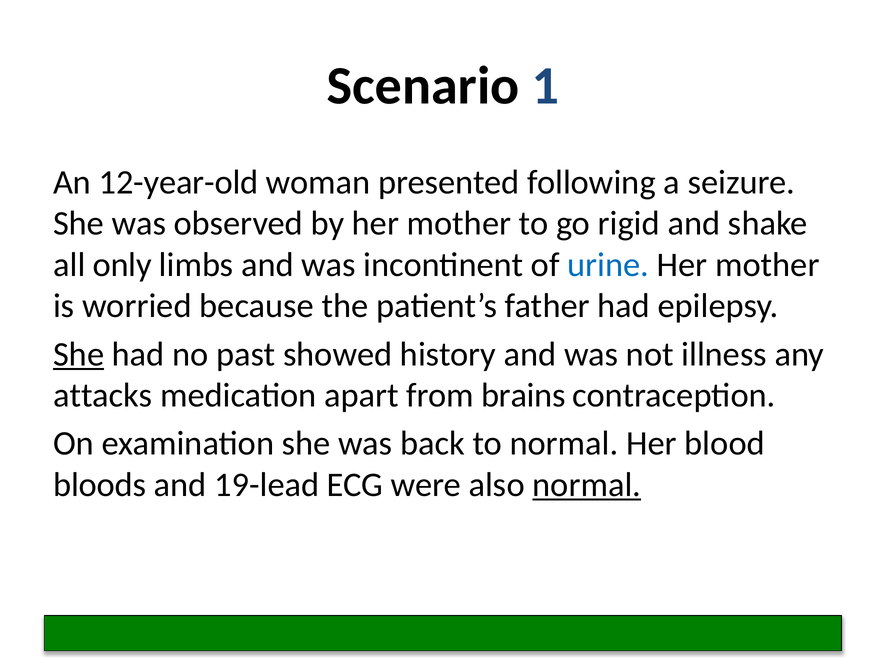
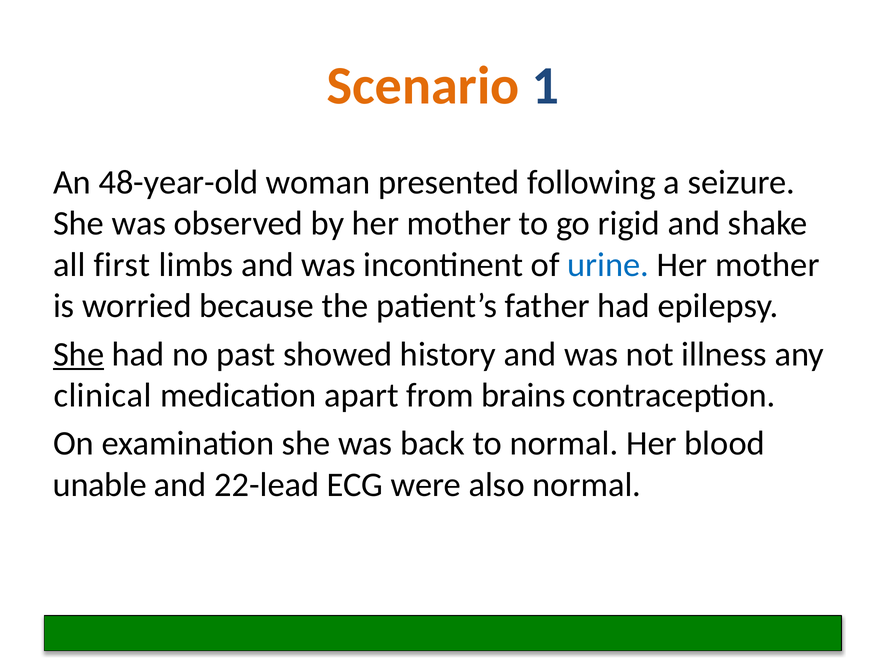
Scenario colour: black -> orange (423, 86)
12-year-old: 12-year-old -> 48-year-old (179, 183)
only: only -> first (122, 265)
attacks: attacks -> clinical (103, 396)
bloods: bloods -> unable (100, 485)
19-lead: 19-lead -> 22-lead (267, 485)
normal underline: present -> none (587, 485)
